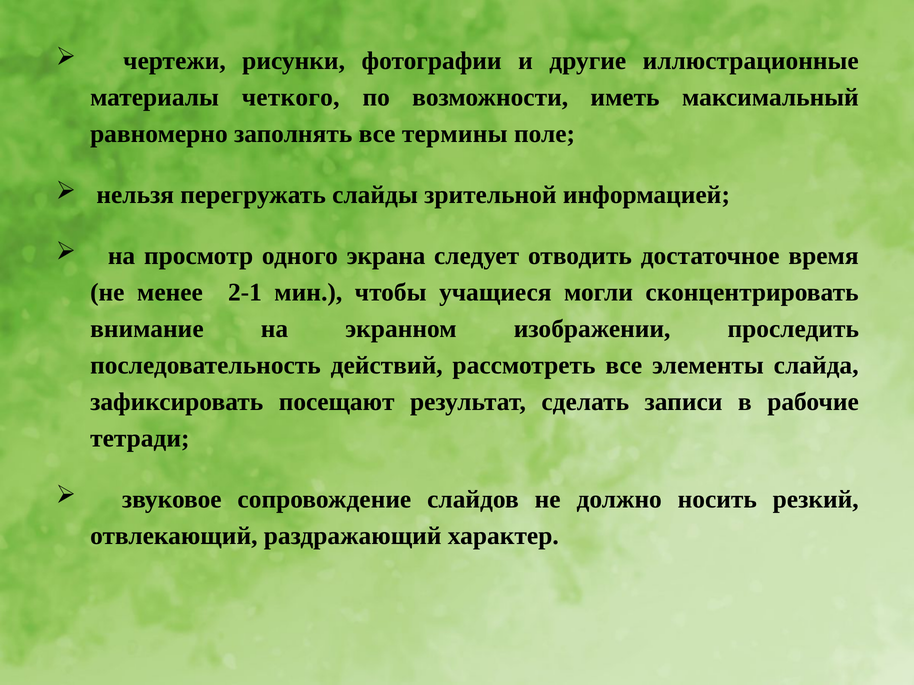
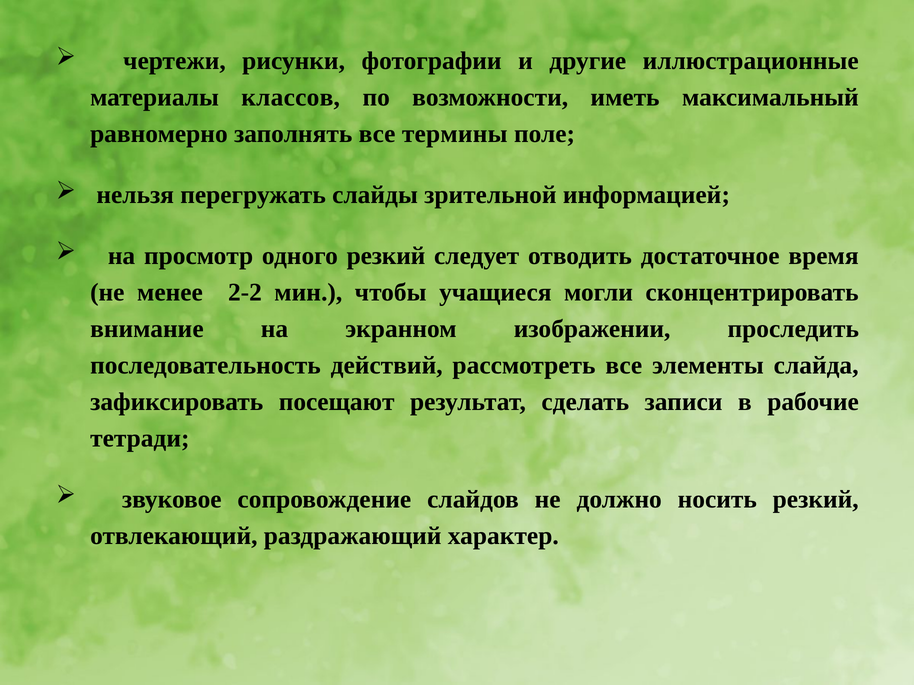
четкого: четкого -> классов (291, 97)
одного экрана: экрана -> резкий (386, 256)
2-1: 2-1 -> 2-2 (245, 292)
